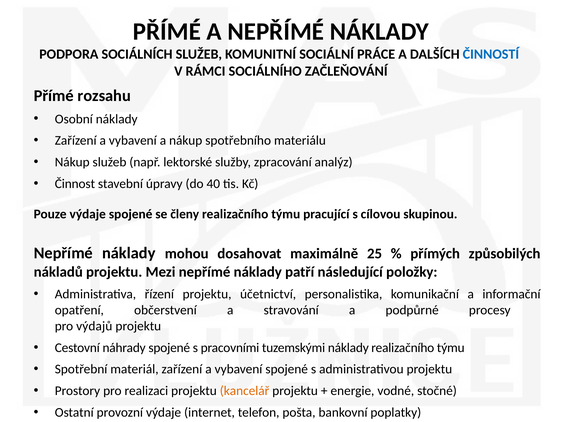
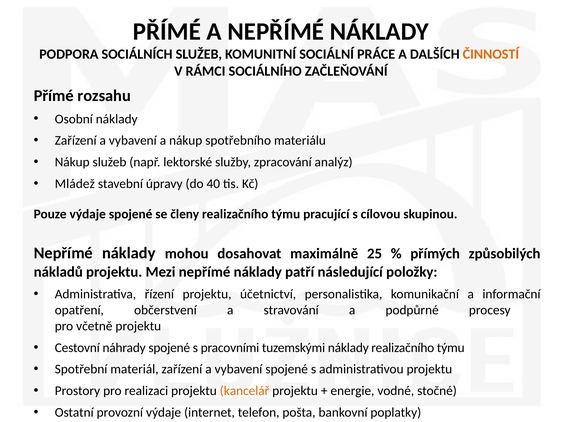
ČINNOSTÍ colour: blue -> orange (491, 54)
Činnost: Činnost -> Mládež (75, 183)
výdajů: výdajů -> včetně (94, 326)
